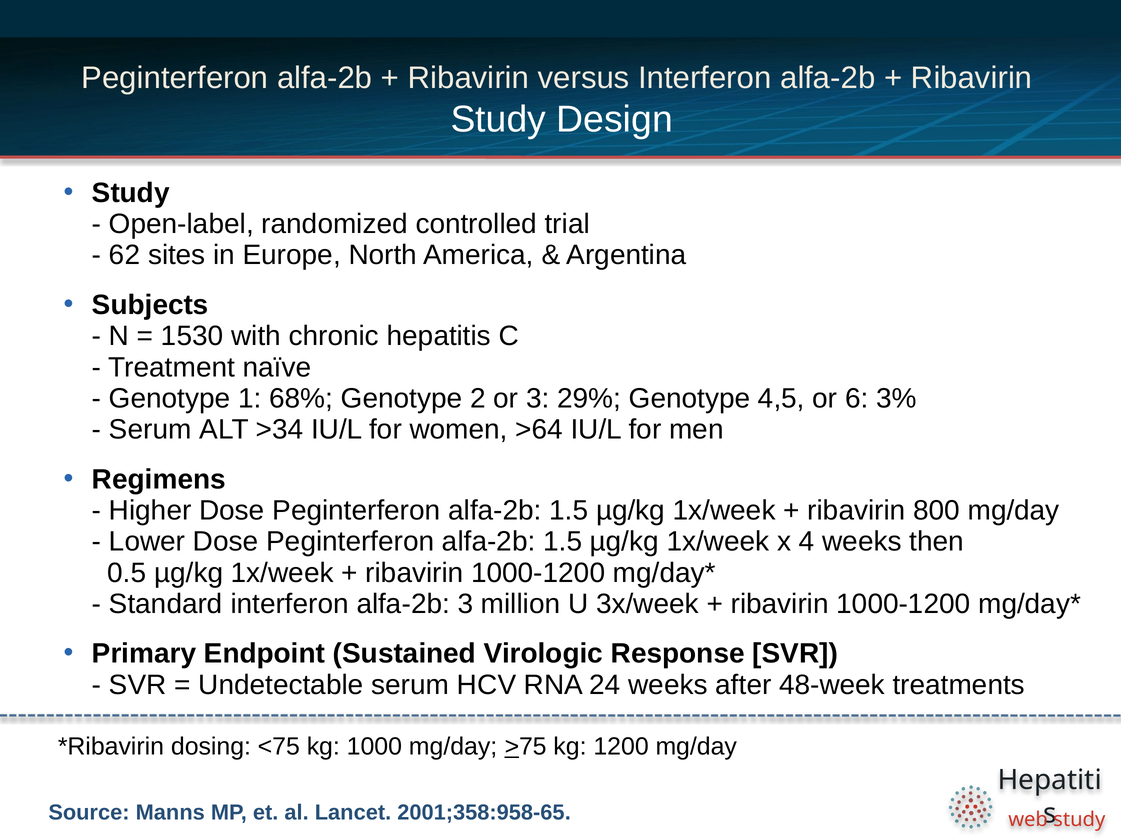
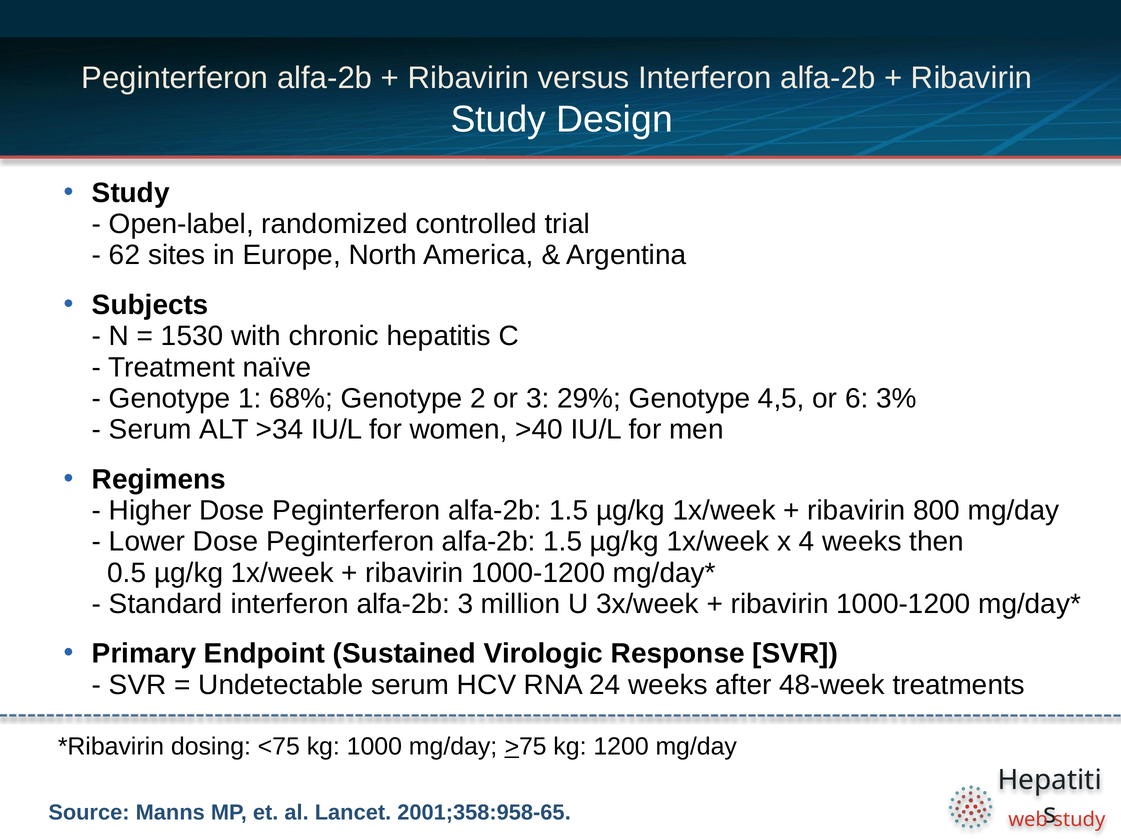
>64: >64 -> >40 (539, 430)
